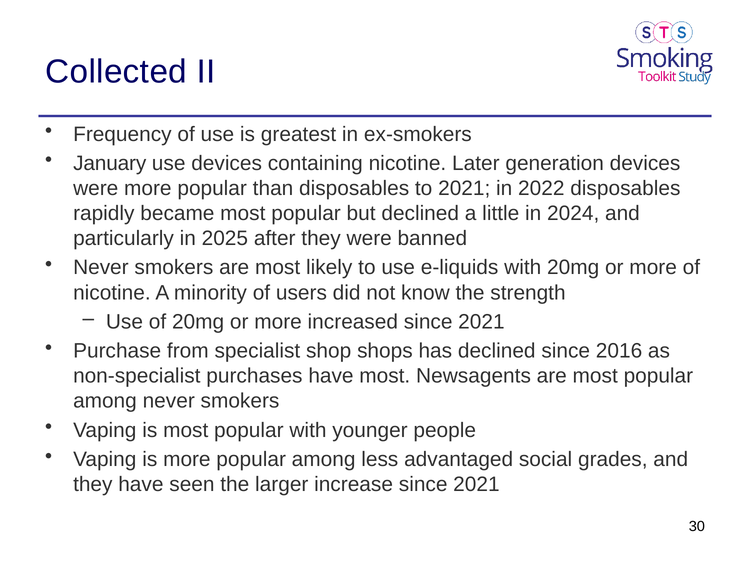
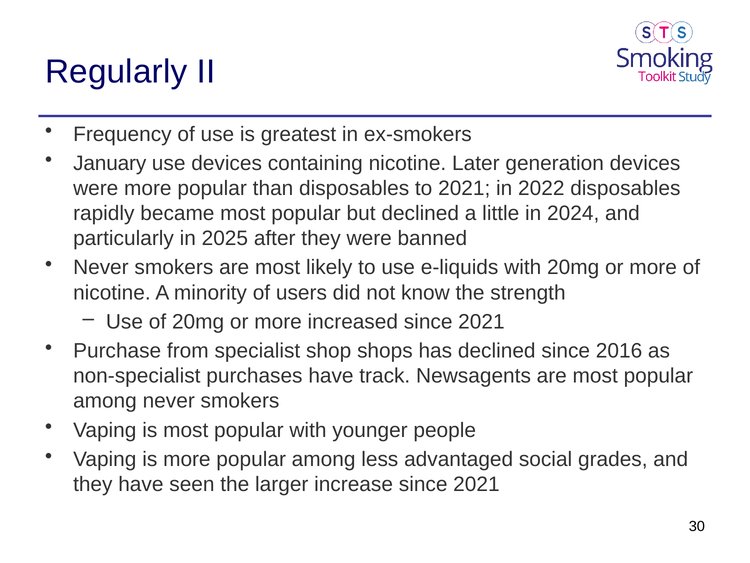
Collected: Collected -> Regularly (116, 72)
have most: most -> track (385, 376)
